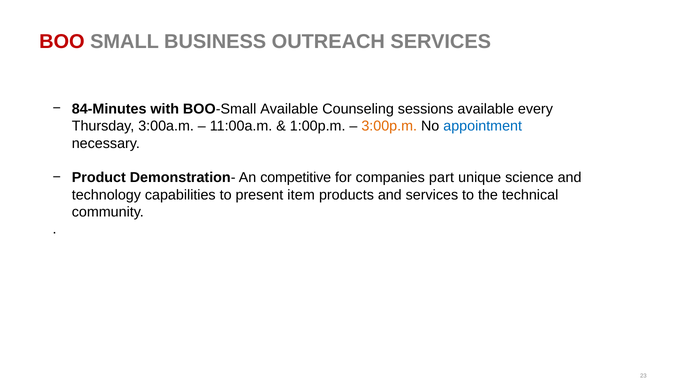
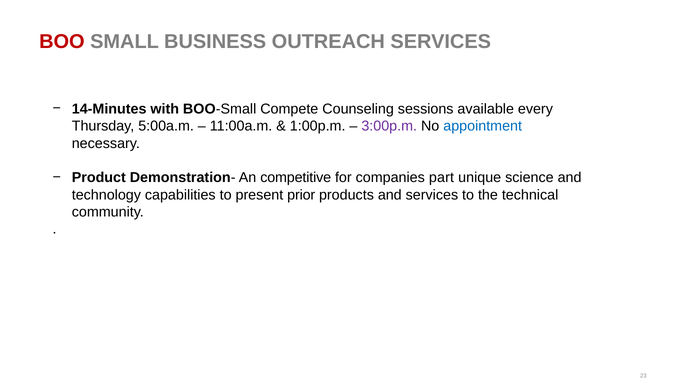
84-Minutes: 84-Minutes -> 14-Minutes (109, 109)
BOO-Small Available: Available -> Compete (289, 109)
3:00a.m: 3:00a.m -> 5:00a.m (166, 126)
3:00p.m colour: orange -> purple (389, 126)
item: item -> prior (301, 195)
